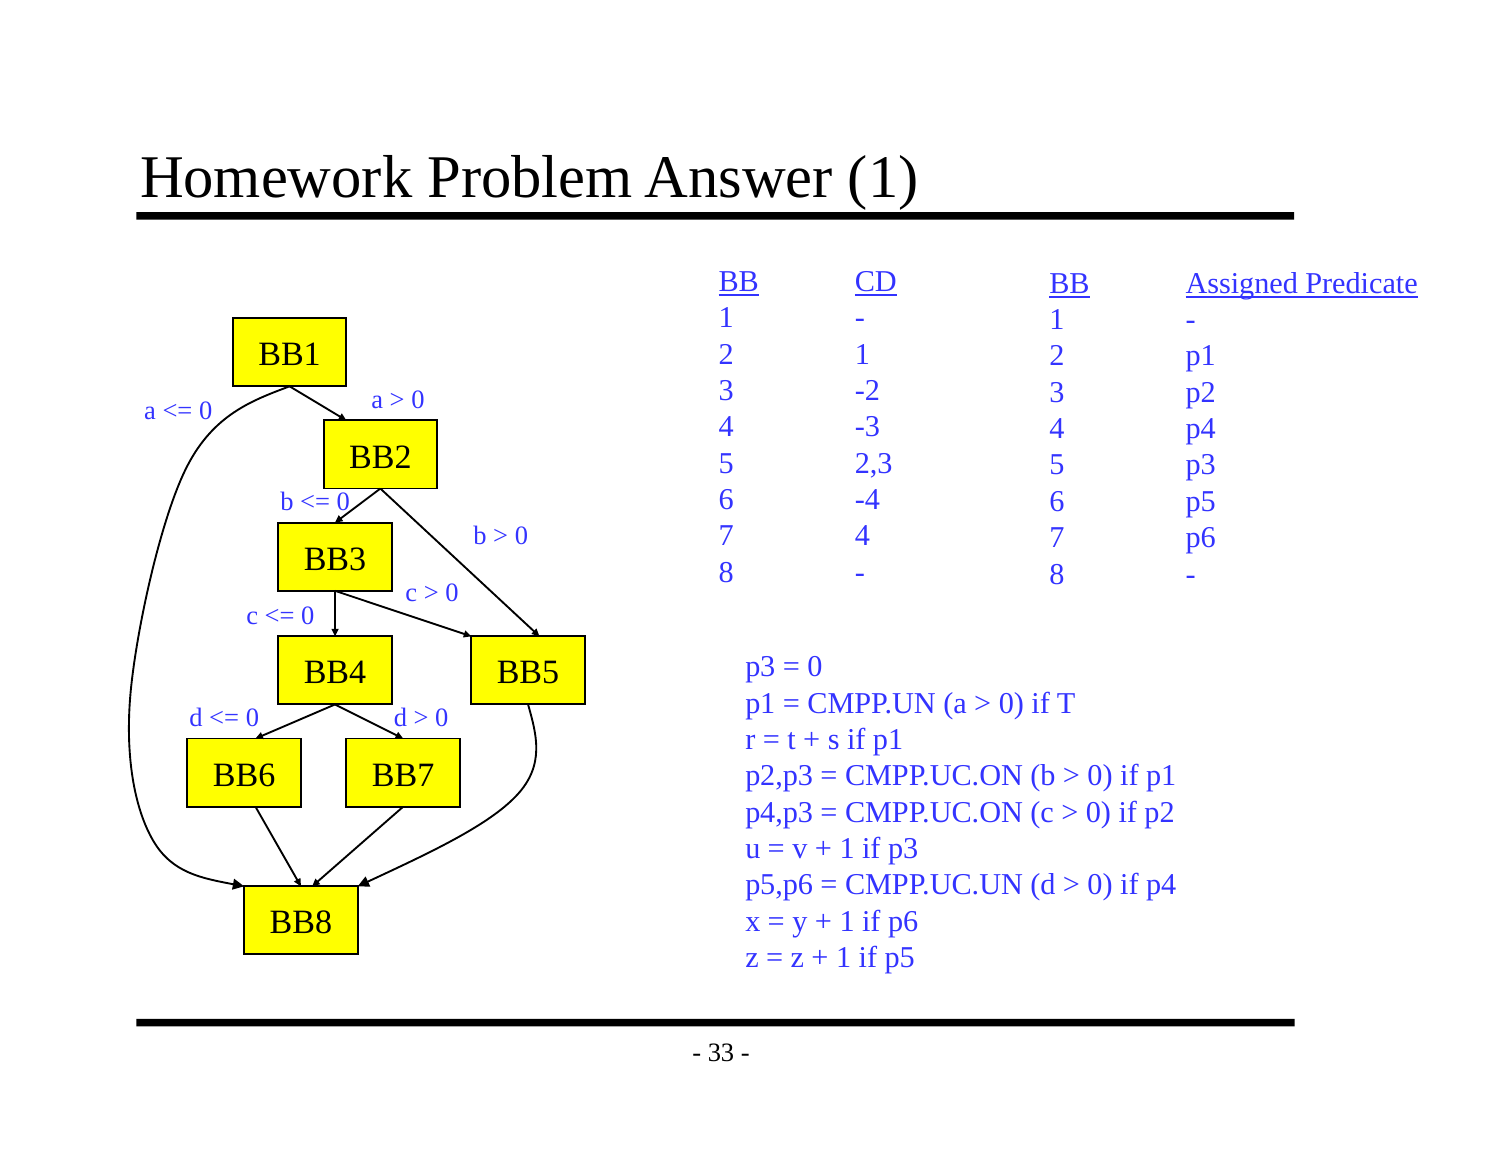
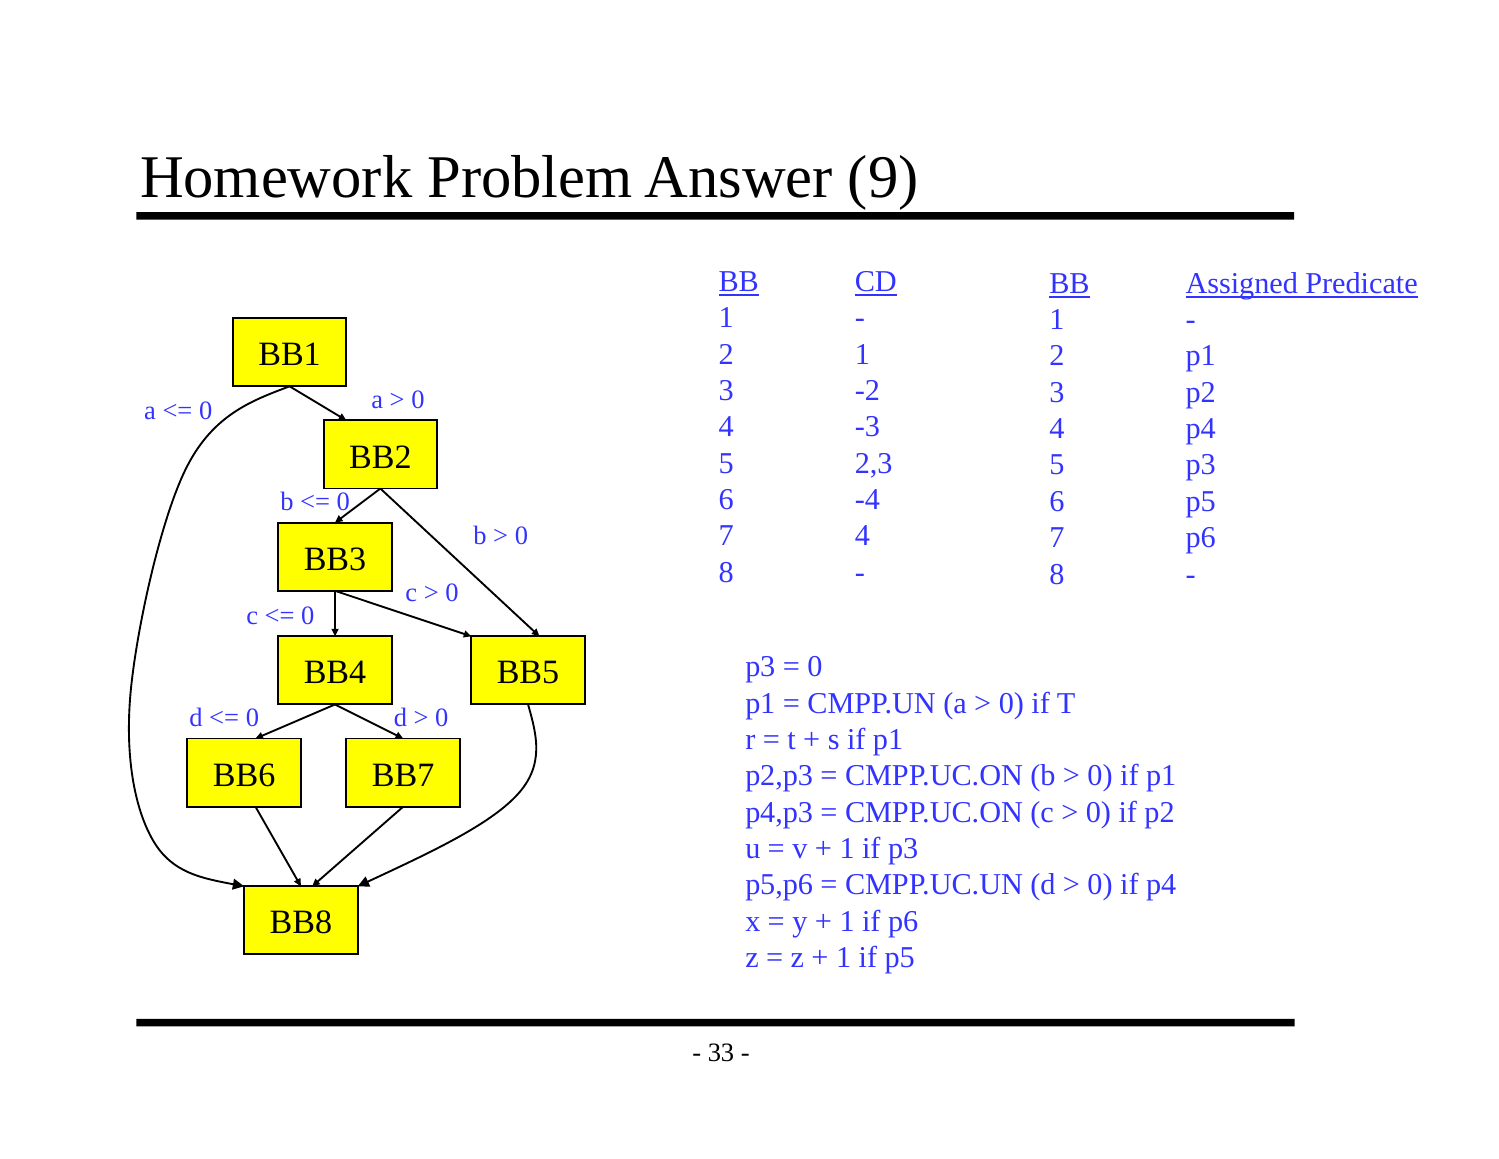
Answer 1: 1 -> 9 (883, 177)
